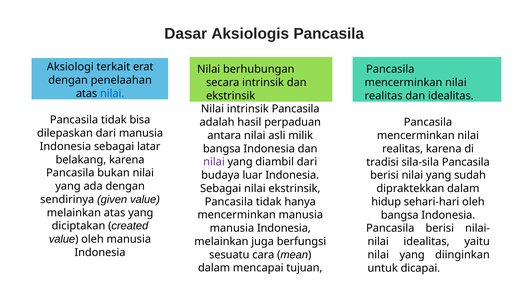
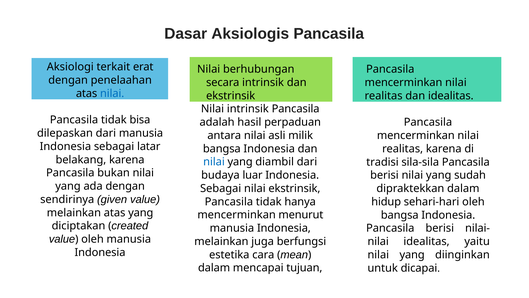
nilai colour: purple -> blue (214, 162)
mencerminkan manusia: manusia -> menurut (301, 215)
sesuatu: sesuatu -> estetika (229, 254)
